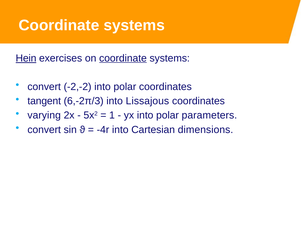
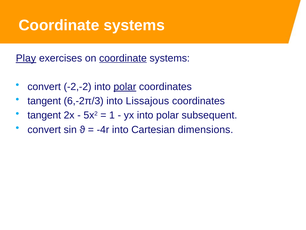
Hein: Hein -> Play (26, 58)
polar underline: none -> present (125, 87)
varying: varying -> tangent (44, 115)
parameters: parameters -> subsequent (209, 115)
